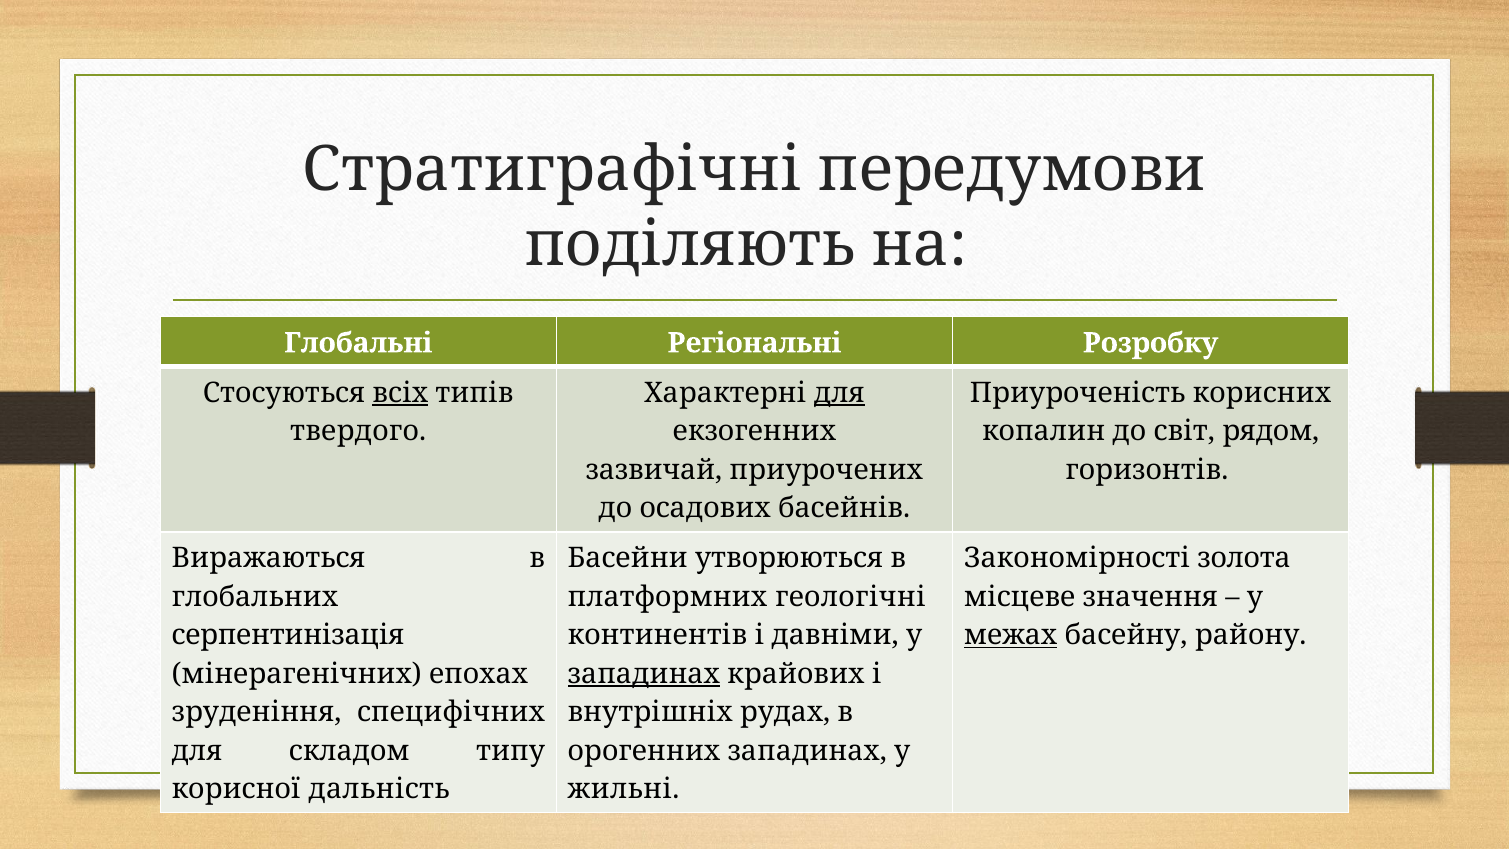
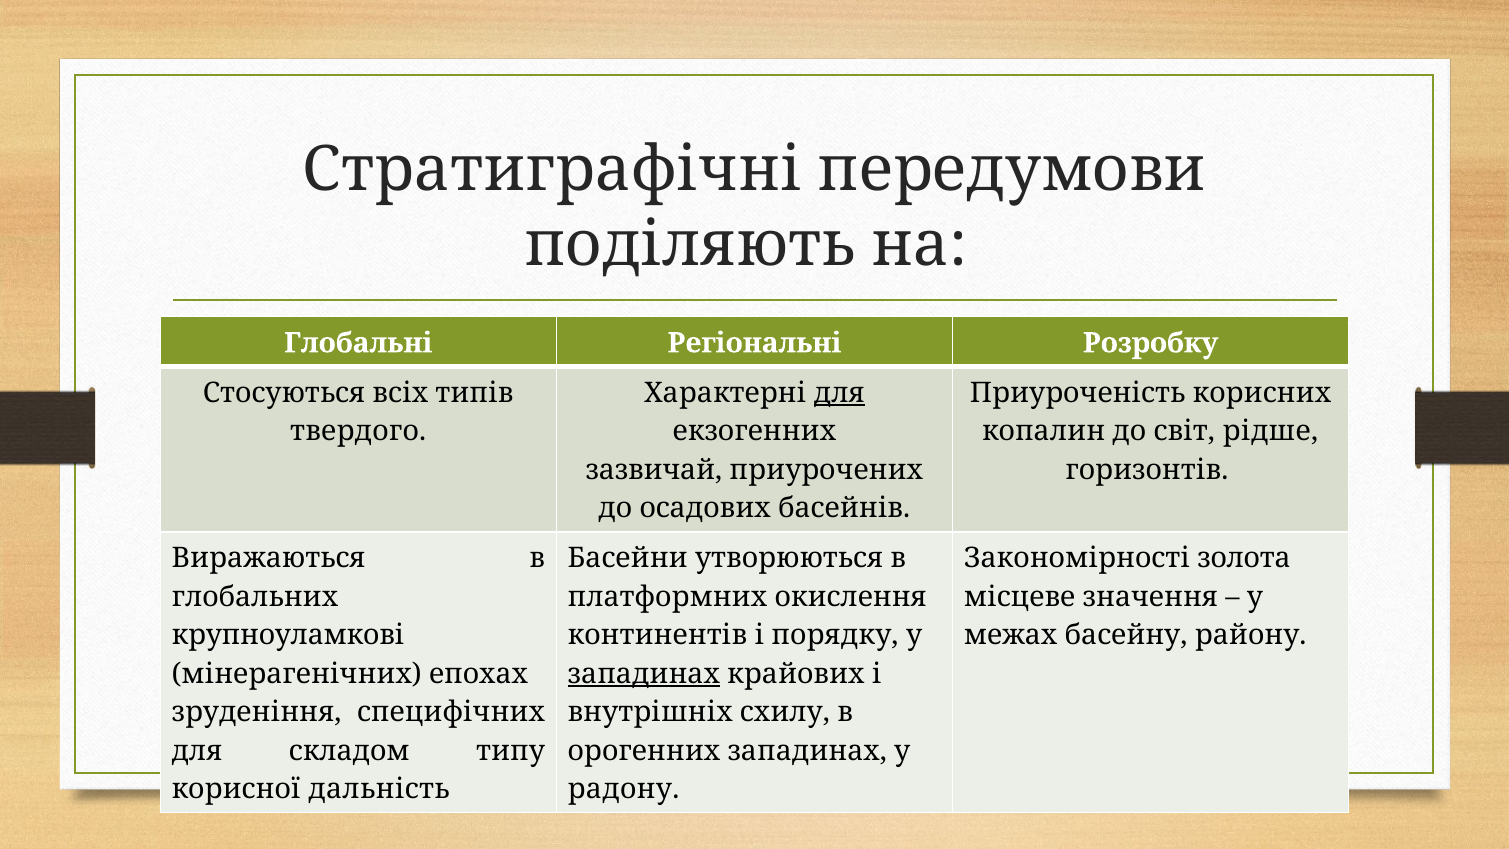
всіх underline: present -> none (400, 393)
рядом: рядом -> рідше (1270, 431)
геологічні: геологічні -> окислення (851, 597)
серпентинізація: серпентинізація -> крупноуламкові (288, 635)
давніми: давніми -> порядку (835, 635)
межах underline: present -> none (1011, 635)
рудах: рудах -> схилу (785, 712)
жильні: жильні -> радону (624, 789)
